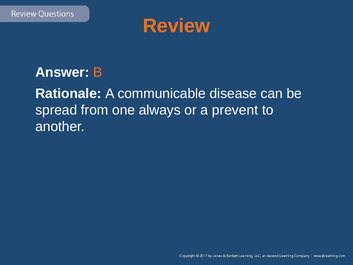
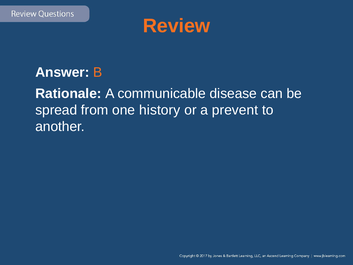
always: always -> history (160, 110)
